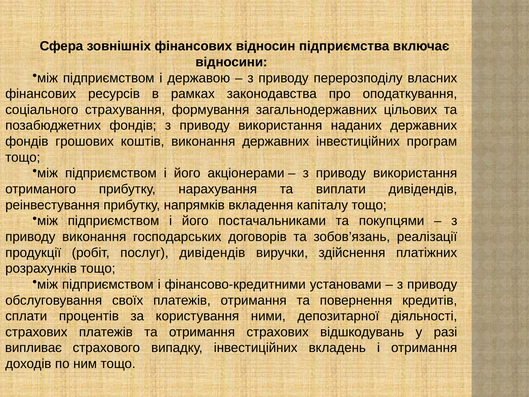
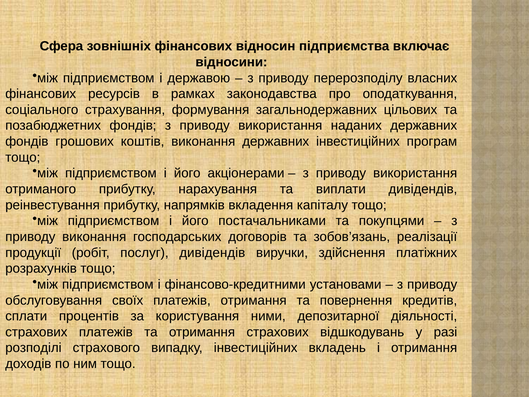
випливає: випливає -> розподілі (33, 348)
